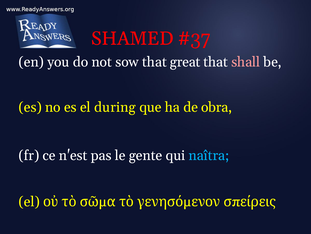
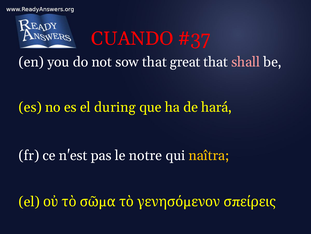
SHAMED: SHAMED -> CUANDO (132, 38)
obra: obra -> hará (216, 107)
gente: gente -> notre (146, 155)
naîtra colour: light blue -> yellow (209, 155)
